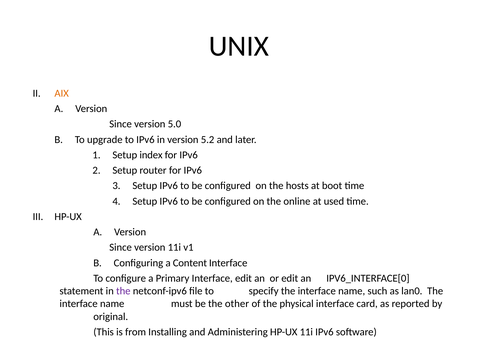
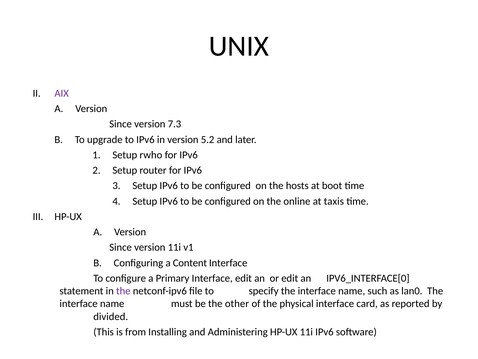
AIX colour: orange -> purple (62, 93)
5.0: 5.0 -> 7.3 (174, 124)
index: index -> rwho (151, 155)
used: used -> taxis (334, 201)
original: original -> divided (111, 316)
